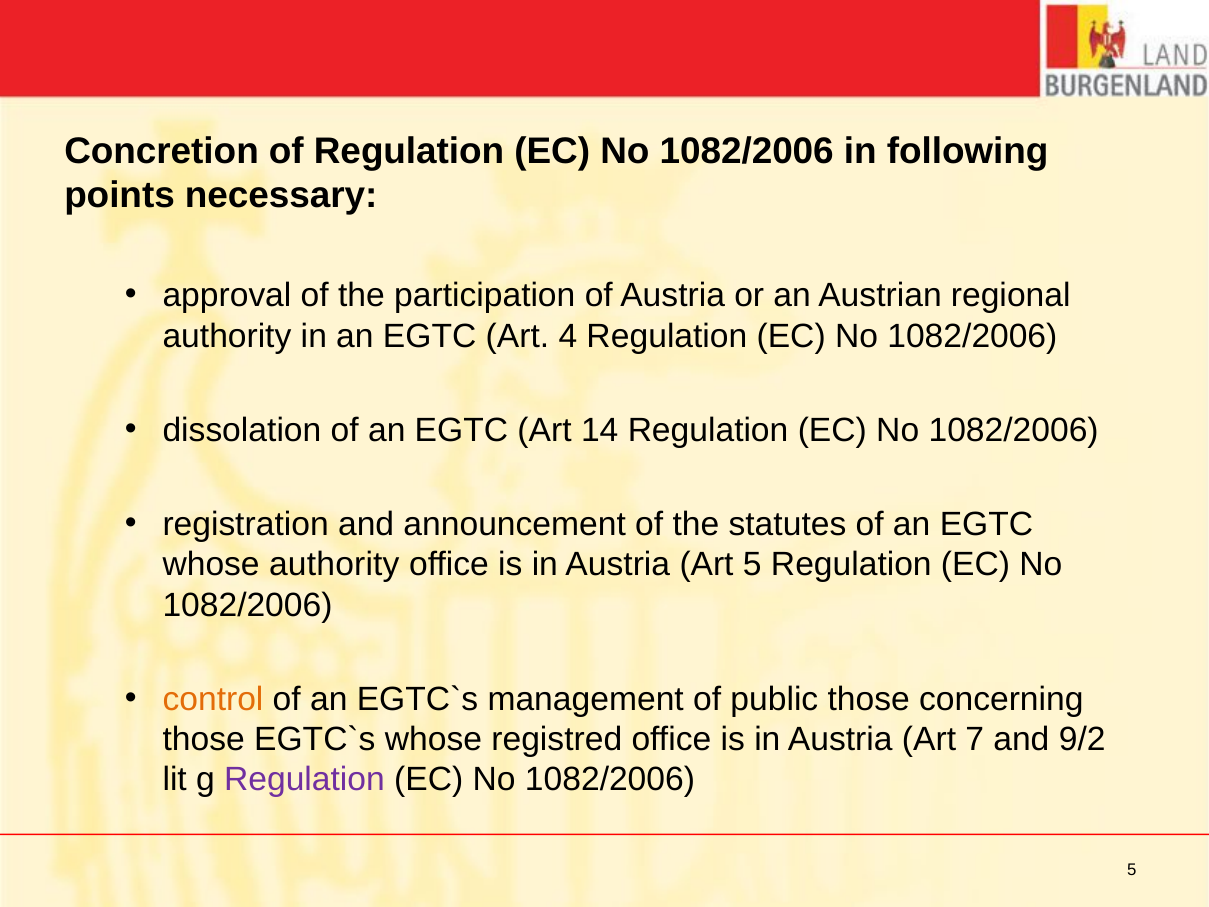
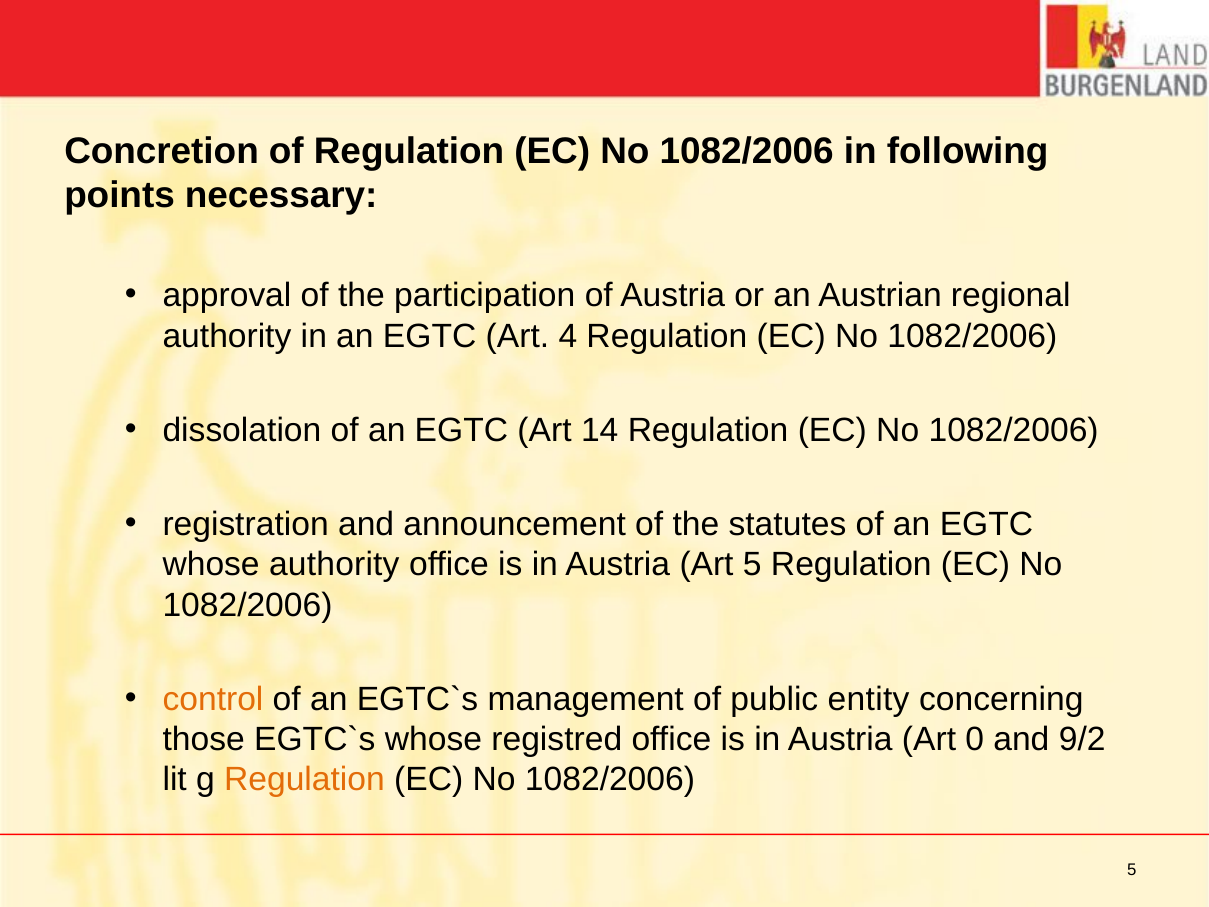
public those: those -> entity (869, 699)
7: 7 -> 0 (975, 739)
Regulation colour: purple -> orange (304, 779)
